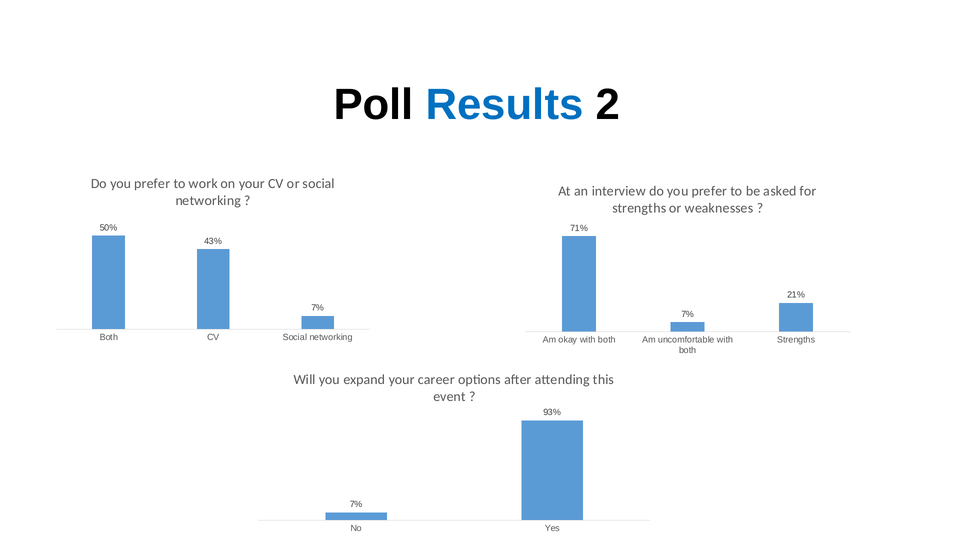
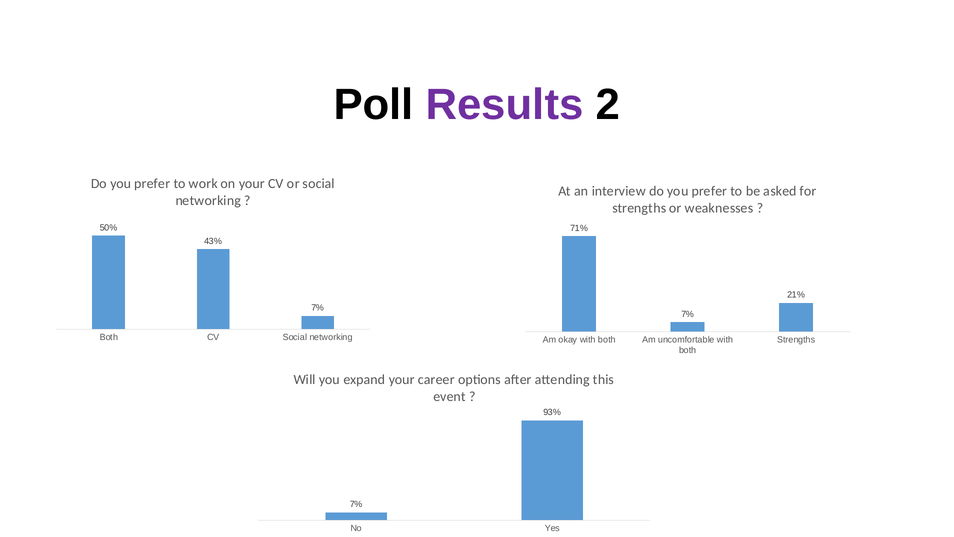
Results colour: blue -> purple (505, 105)
